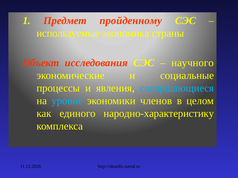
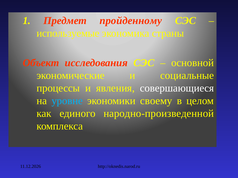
научного: научного -> основной (193, 63)
совершающиеся colour: light blue -> white (177, 88)
членов: членов -> своему (156, 101)
народно-характеристику: народно-характеристику -> народно-произведенной (159, 114)
